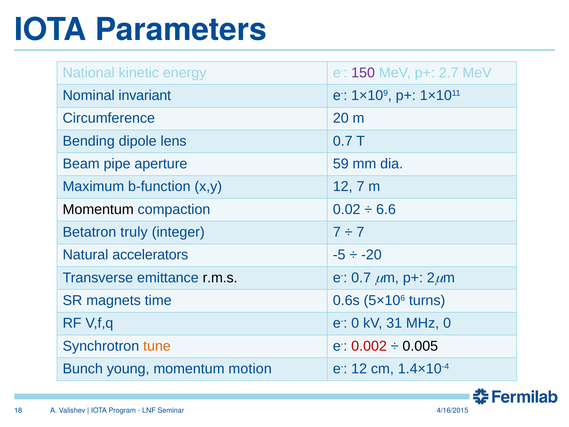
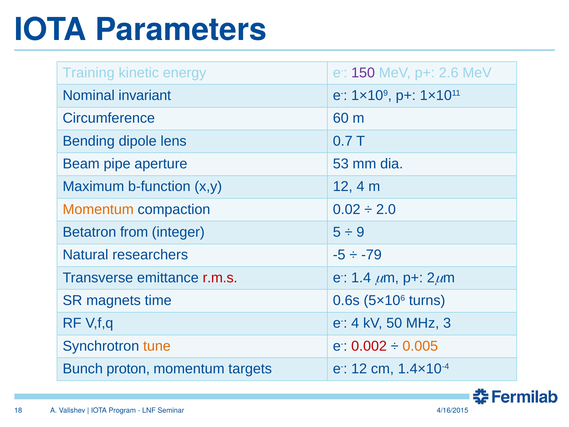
National: National -> Training (89, 73)
2.7: 2.7 -> 2.6 (449, 73)
20: 20 -> 60 (341, 118)
59: 59 -> 53 (341, 164)
12 7: 7 -> 4 (360, 186)
Momentum colour: black -> orange (98, 209)
6.6: 6.6 -> 2.0 (386, 209)
truly: truly -> from (134, 232)
integer 7: 7 -> 5 (337, 232)
7: 7 -> 9 (360, 232)
accelerators: accelerators -> researchers (150, 255)
-20: -20 -> -79 (371, 255)
r.m.s colour: black -> red (220, 278)
e- 0.7: 0.7 -> 1.4 (361, 278)
e- 0: 0 -> 4 (355, 323)
31: 31 -> 50 (394, 323)
MHz 0: 0 -> 3 (447, 323)
0.005 colour: black -> orange (420, 346)
young: young -> proton (128, 369)
motion: motion -> targets (250, 369)
